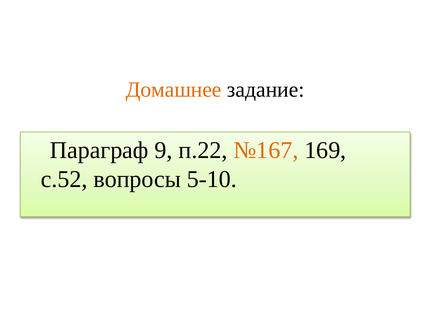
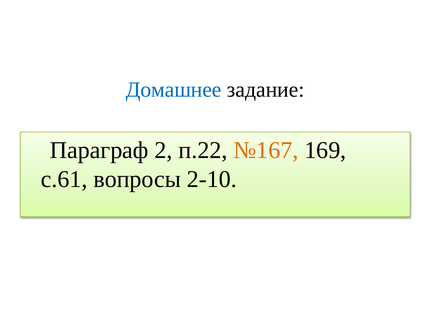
Домашнее colour: orange -> blue (174, 89)
9: 9 -> 2 (164, 150)
с.52: с.52 -> с.61 (64, 179)
5-10: 5-10 -> 2-10 (212, 179)
